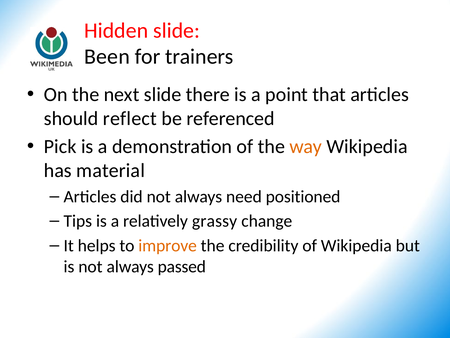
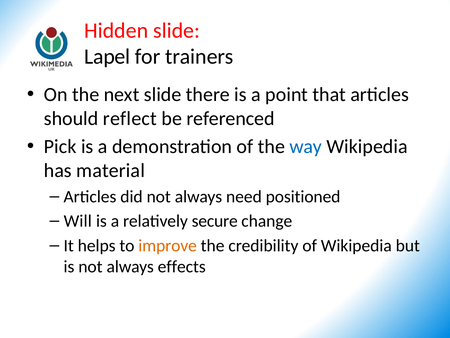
Been: Been -> Lapel (107, 57)
way colour: orange -> blue (306, 146)
Tips: Tips -> Will (78, 221)
grassy: grassy -> secure (215, 221)
passed: passed -> effects (182, 266)
